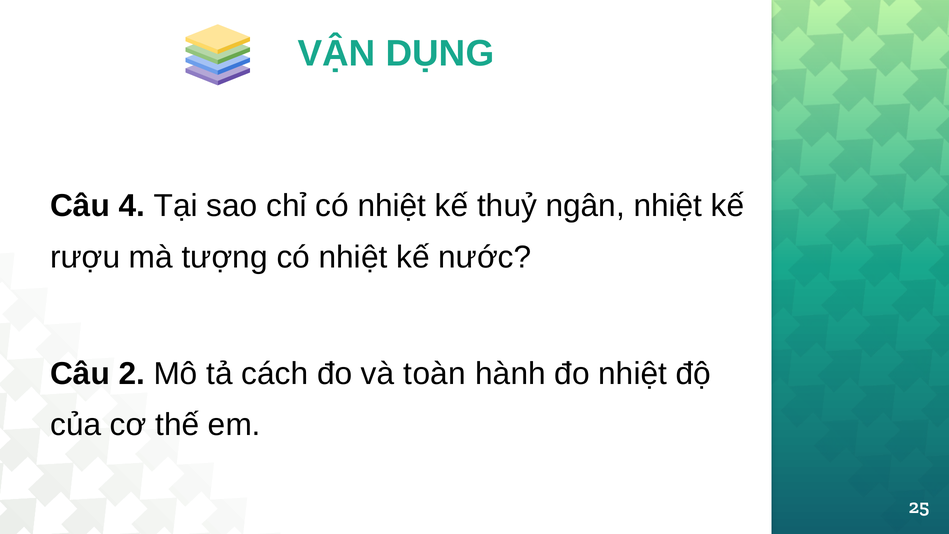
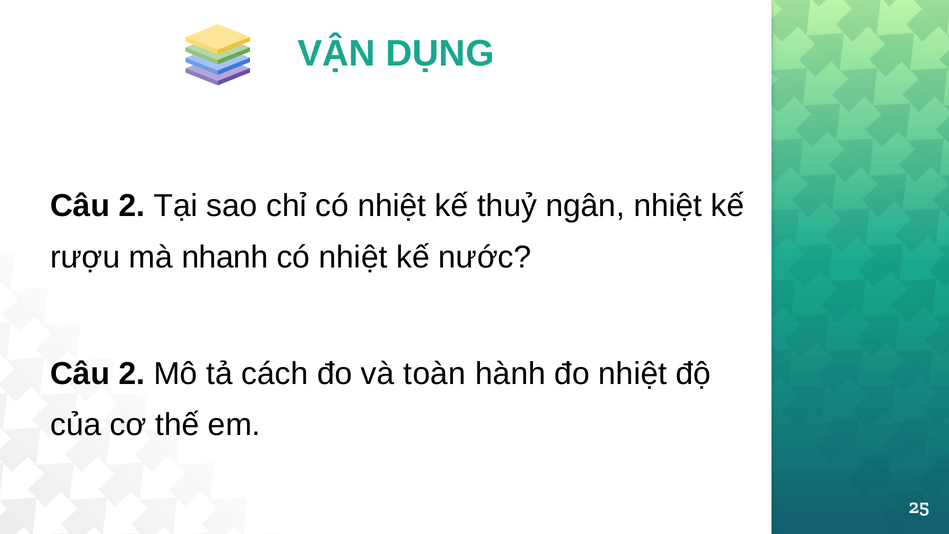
4: 4 -> 2 (132, 206)
tượng: tượng -> nhanh (225, 257)
